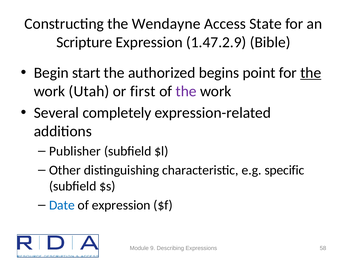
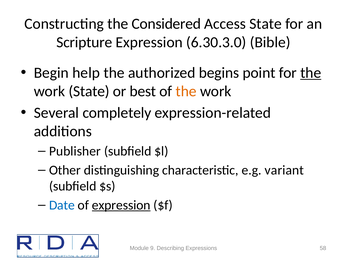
Wendayne: Wendayne -> Considered (166, 24)
1.47.2.9: 1.47.2.9 -> 6.30.3.0 (216, 42)
start: start -> help (86, 73)
work Utah: Utah -> State (89, 91)
first: first -> best (143, 91)
the colour: purple -> orange (186, 91)
specific: specific -> variant (284, 170)
expression underline: none -> present (121, 205)
